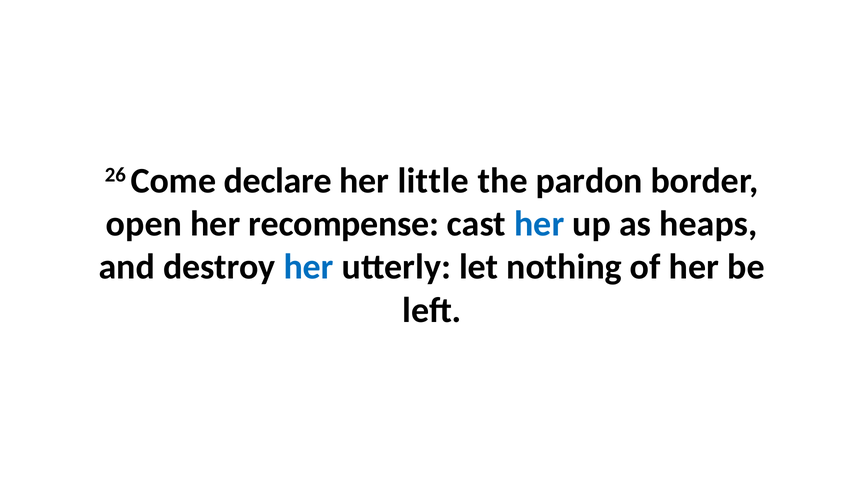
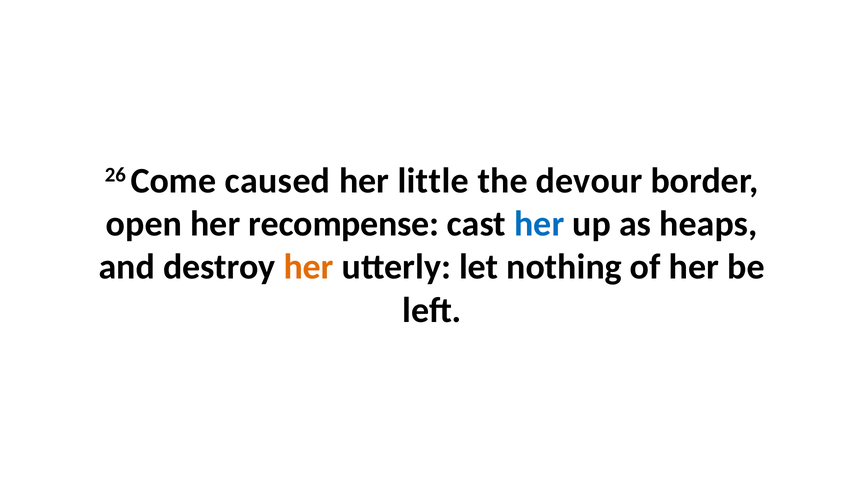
declare: declare -> caused (277, 181)
pardon: pardon -> devour (589, 181)
her colour: blue -> orange (309, 267)
